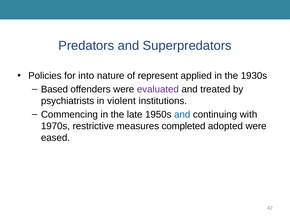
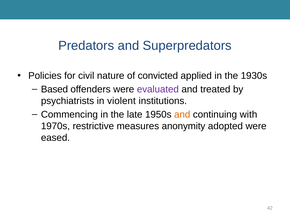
into: into -> civil (86, 76)
represent: represent -> convicted (158, 76)
and colour: blue -> orange (182, 114)
completed: completed -> anonymity (184, 126)
